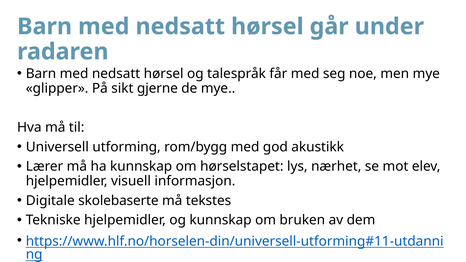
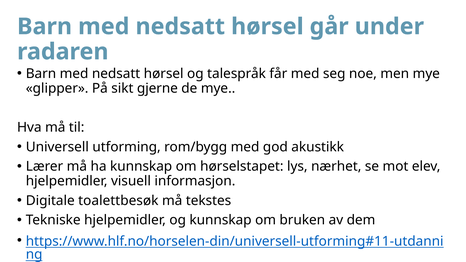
skolebaserte: skolebaserte -> toalettbesøk (118, 201)
